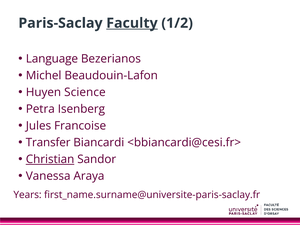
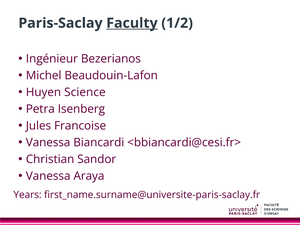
Language: Language -> Ingénieur (52, 59)
Transfer: Transfer -> Vanessa (48, 143)
Christian underline: present -> none (50, 159)
